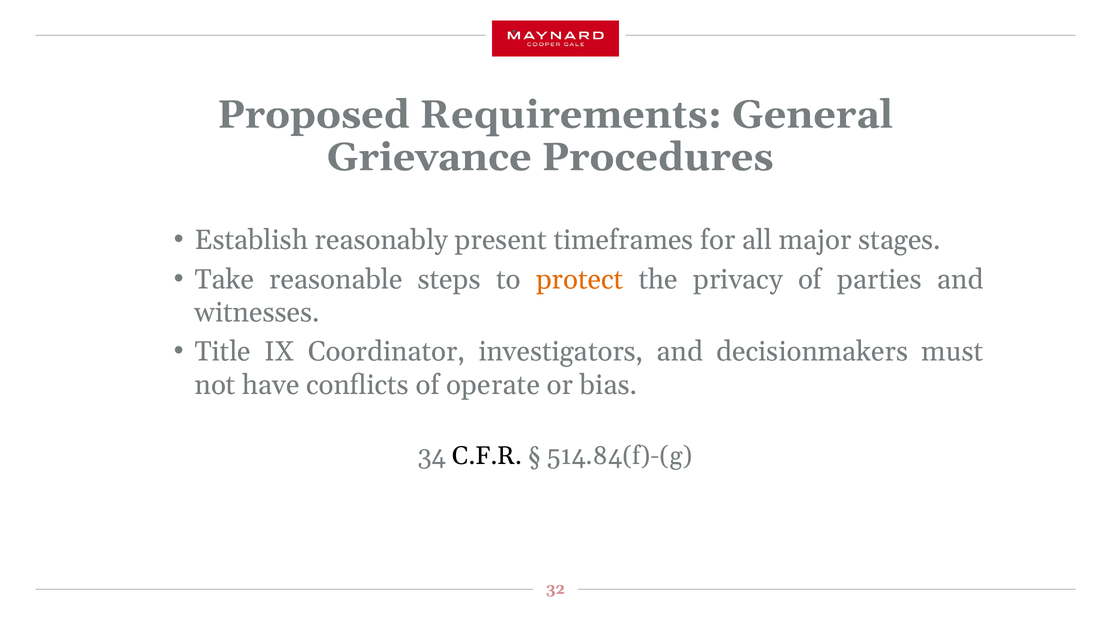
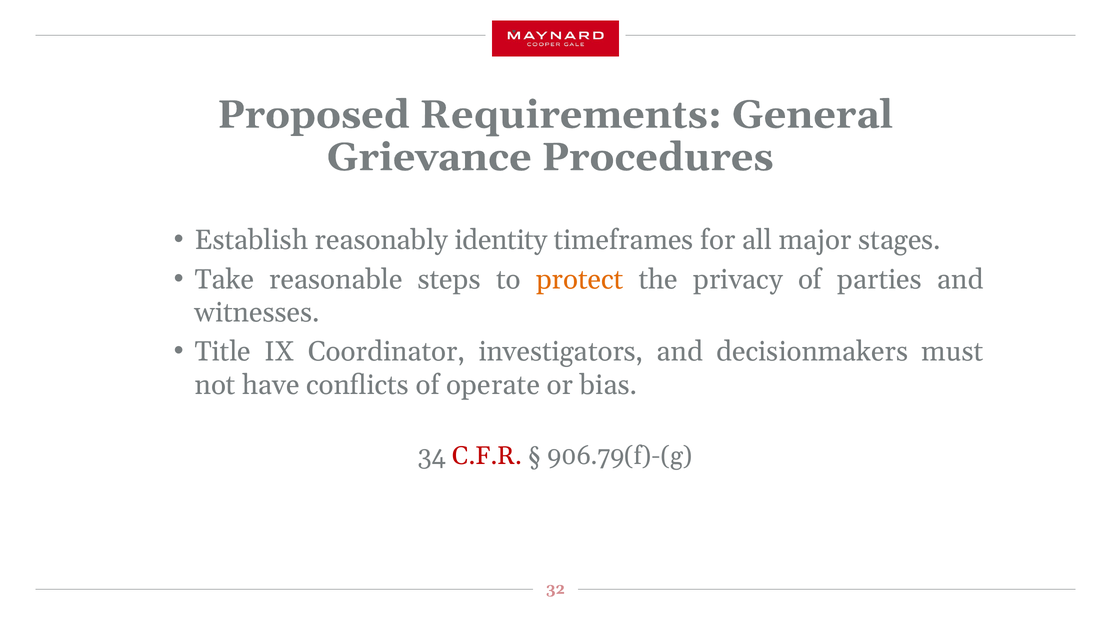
present: present -> identity (501, 240)
C.F.R colour: black -> red (487, 456)
514.84(f)-(g: 514.84(f)-(g -> 906.79(f)-(g (620, 456)
